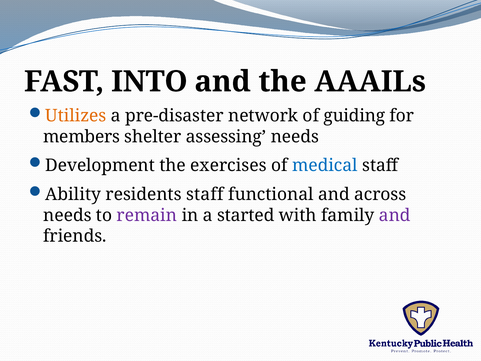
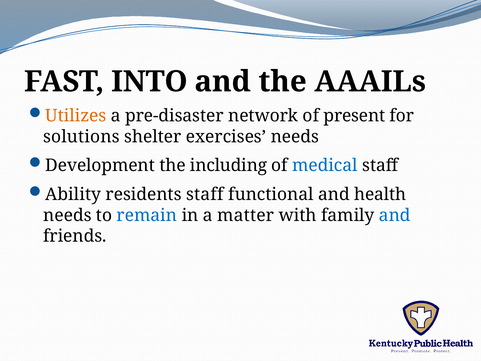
guiding: guiding -> present (354, 116)
members: members -> solutions (81, 137)
assessing: assessing -> exercises (226, 137)
exercises: exercises -> including (229, 165)
across: across -> health (380, 194)
remain colour: purple -> blue (147, 215)
started: started -> matter (246, 215)
and colour: purple -> blue (395, 215)
